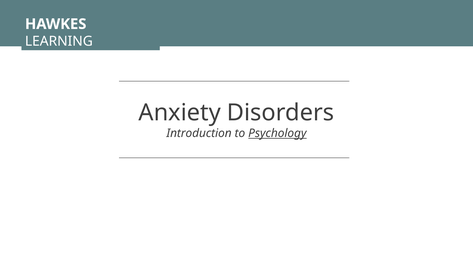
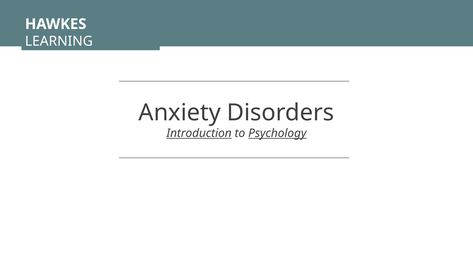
Introduction underline: none -> present (199, 133)
